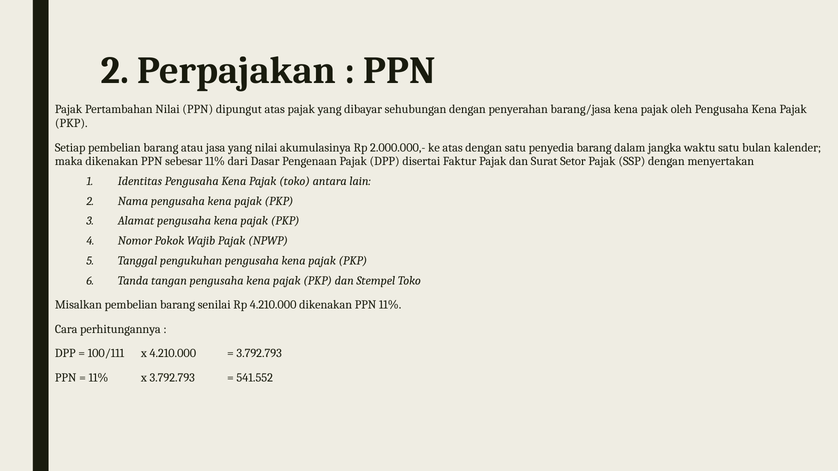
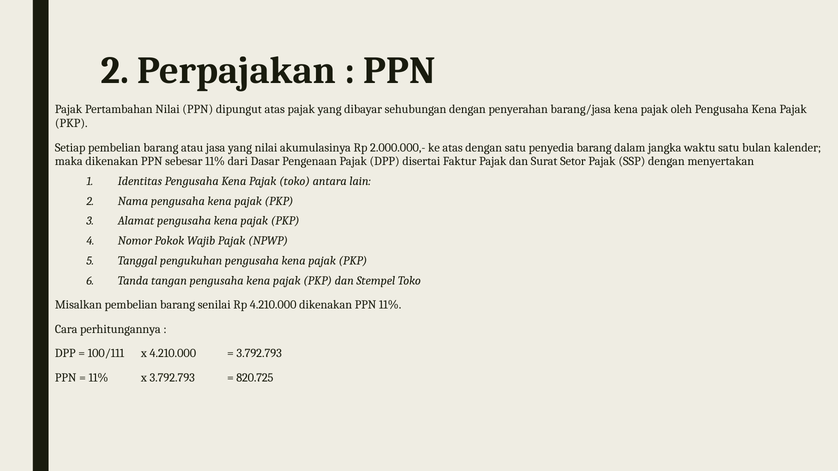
541.552: 541.552 -> 820.725 (255, 378)
